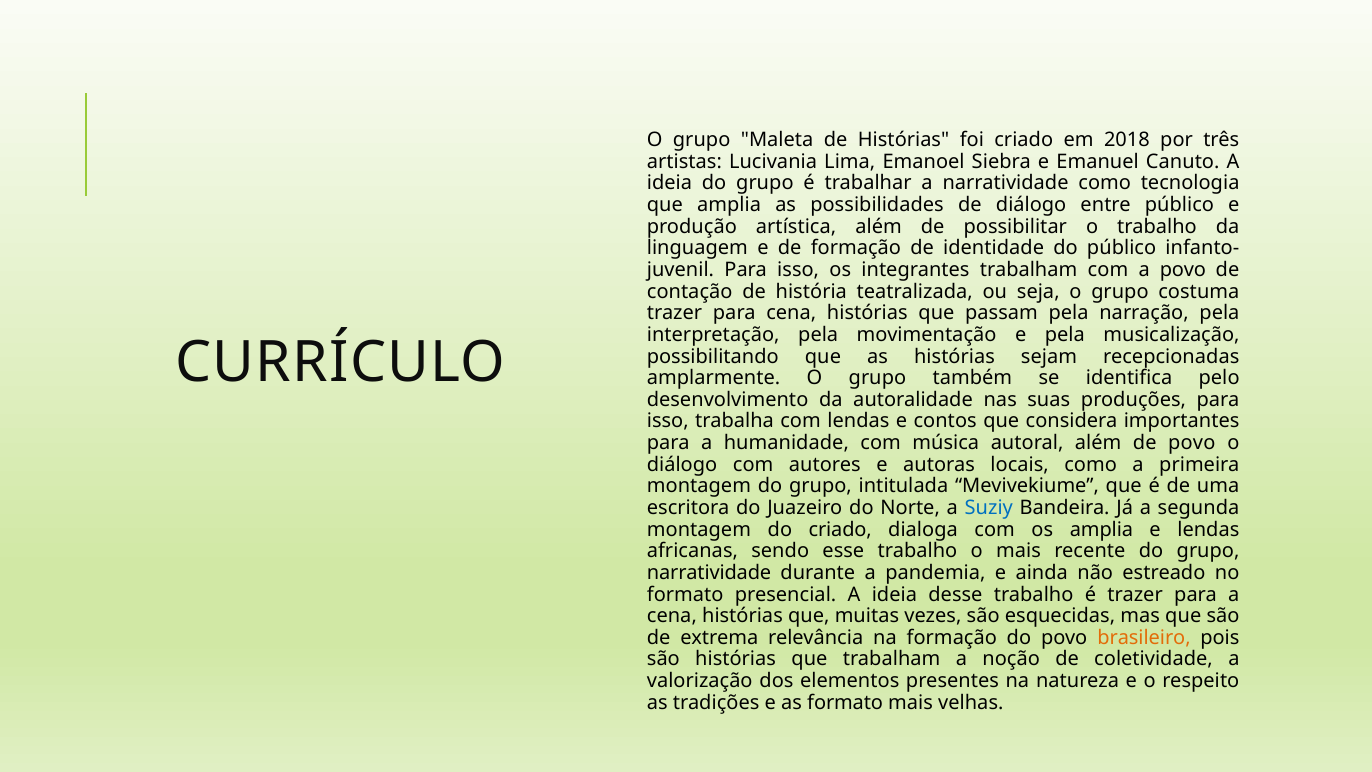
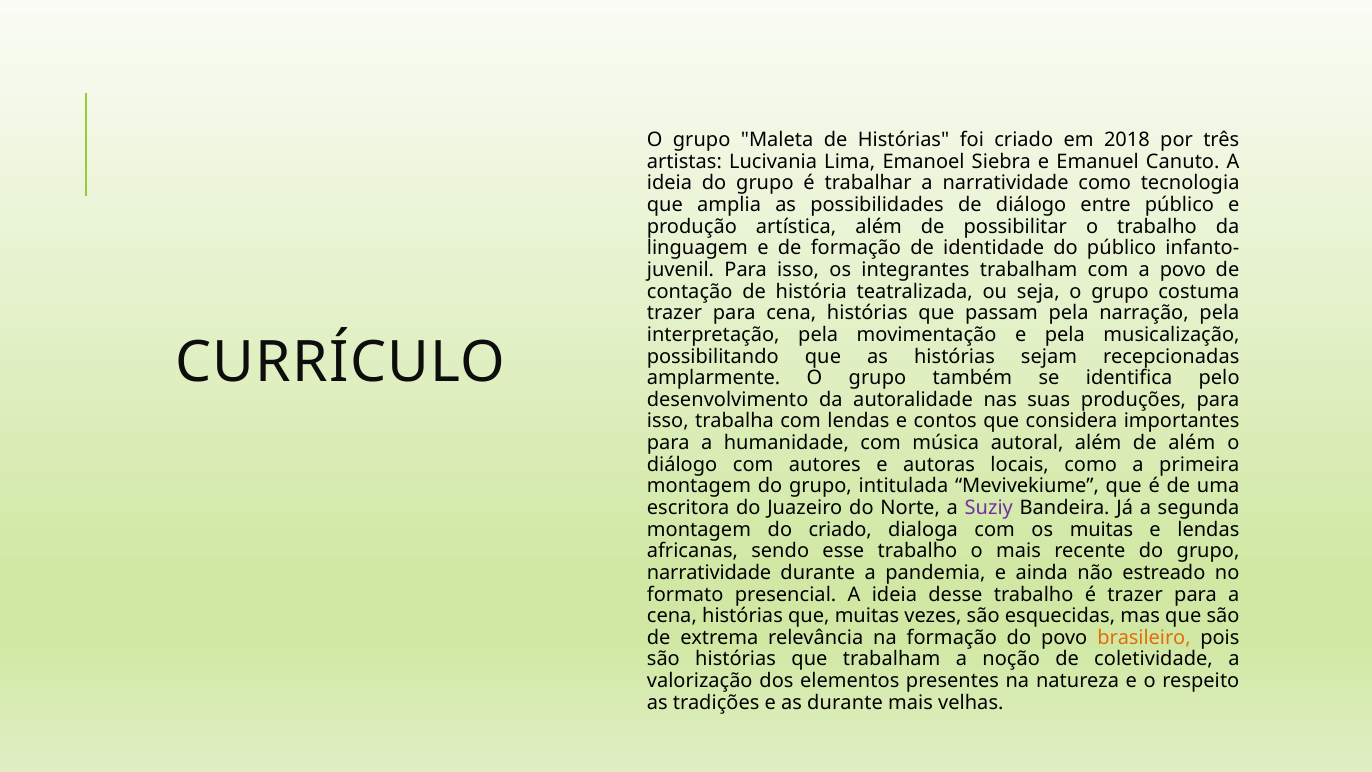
de povo: povo -> além (1192, 443)
Suziy colour: blue -> purple (989, 508)
os amplia: amplia -> muitas (1101, 529)
as formato: formato -> durante (845, 702)
